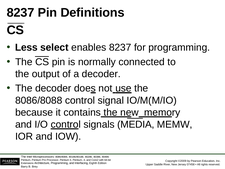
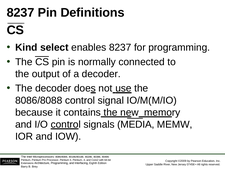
Less: Less -> Kind (26, 47)
